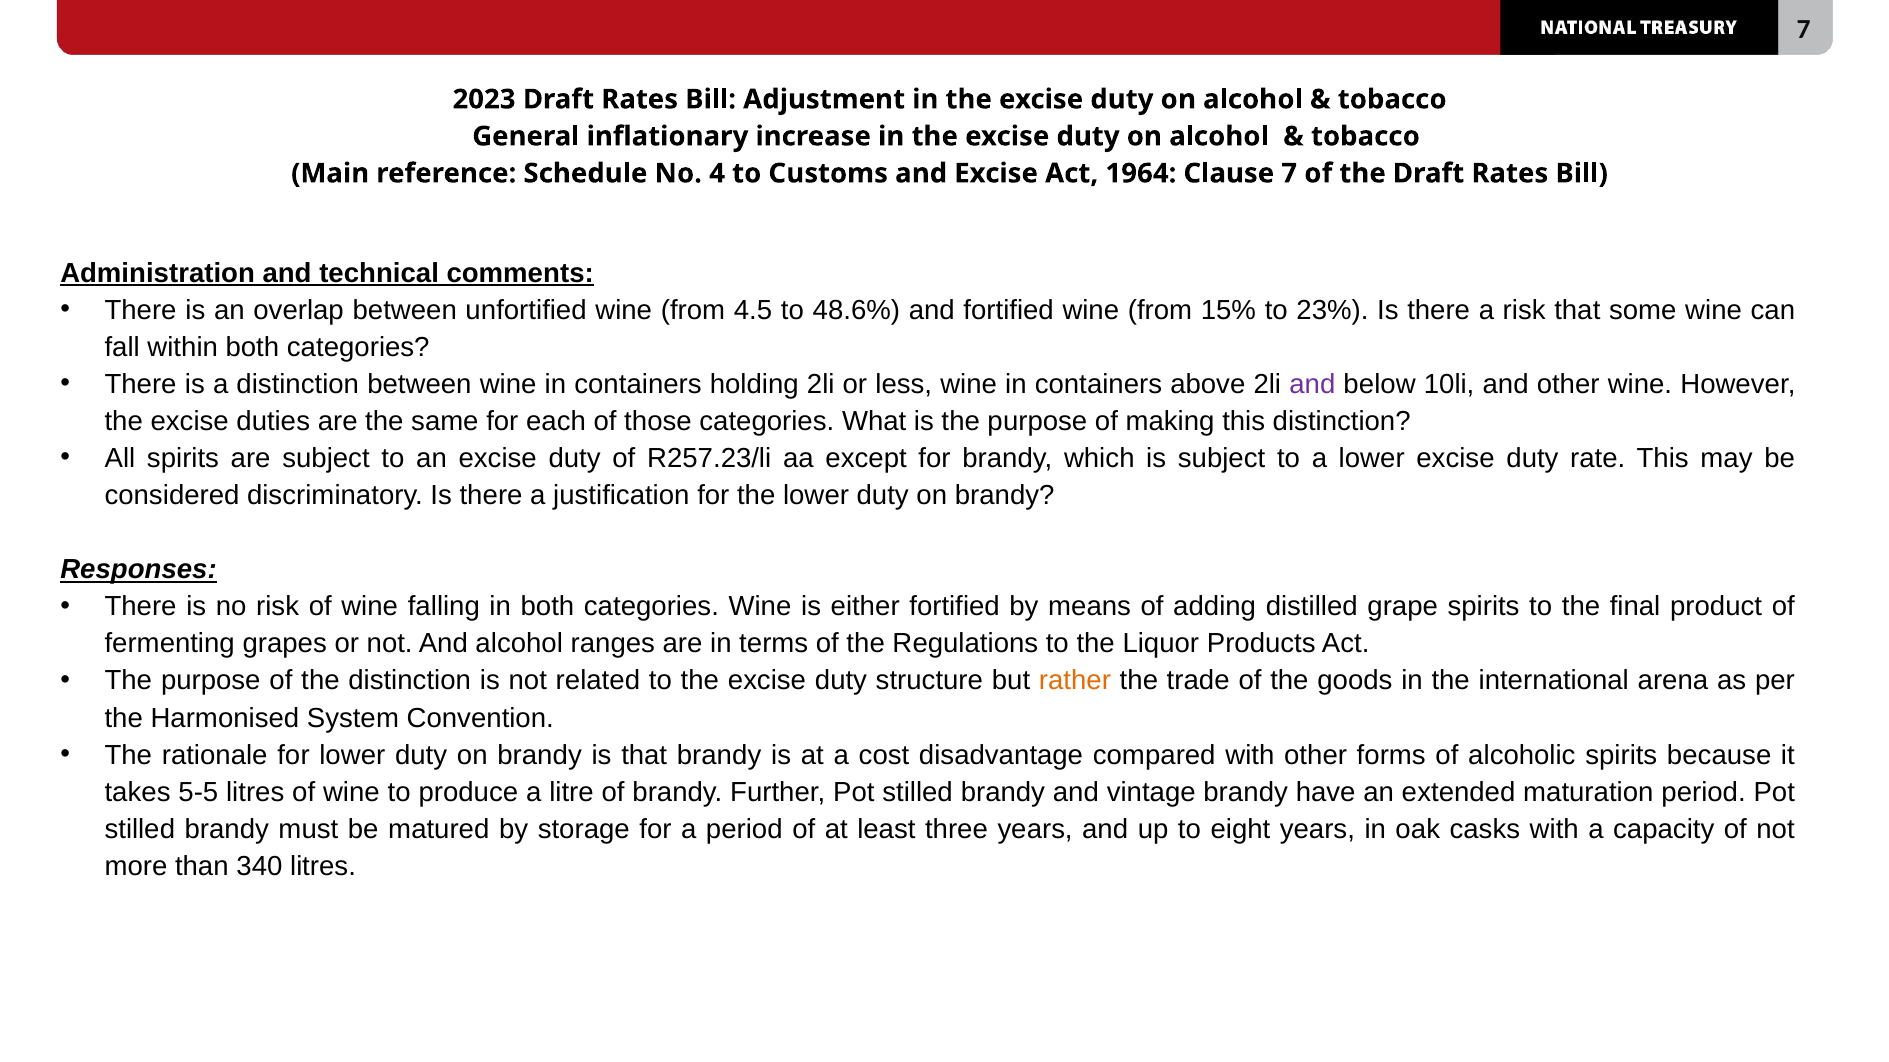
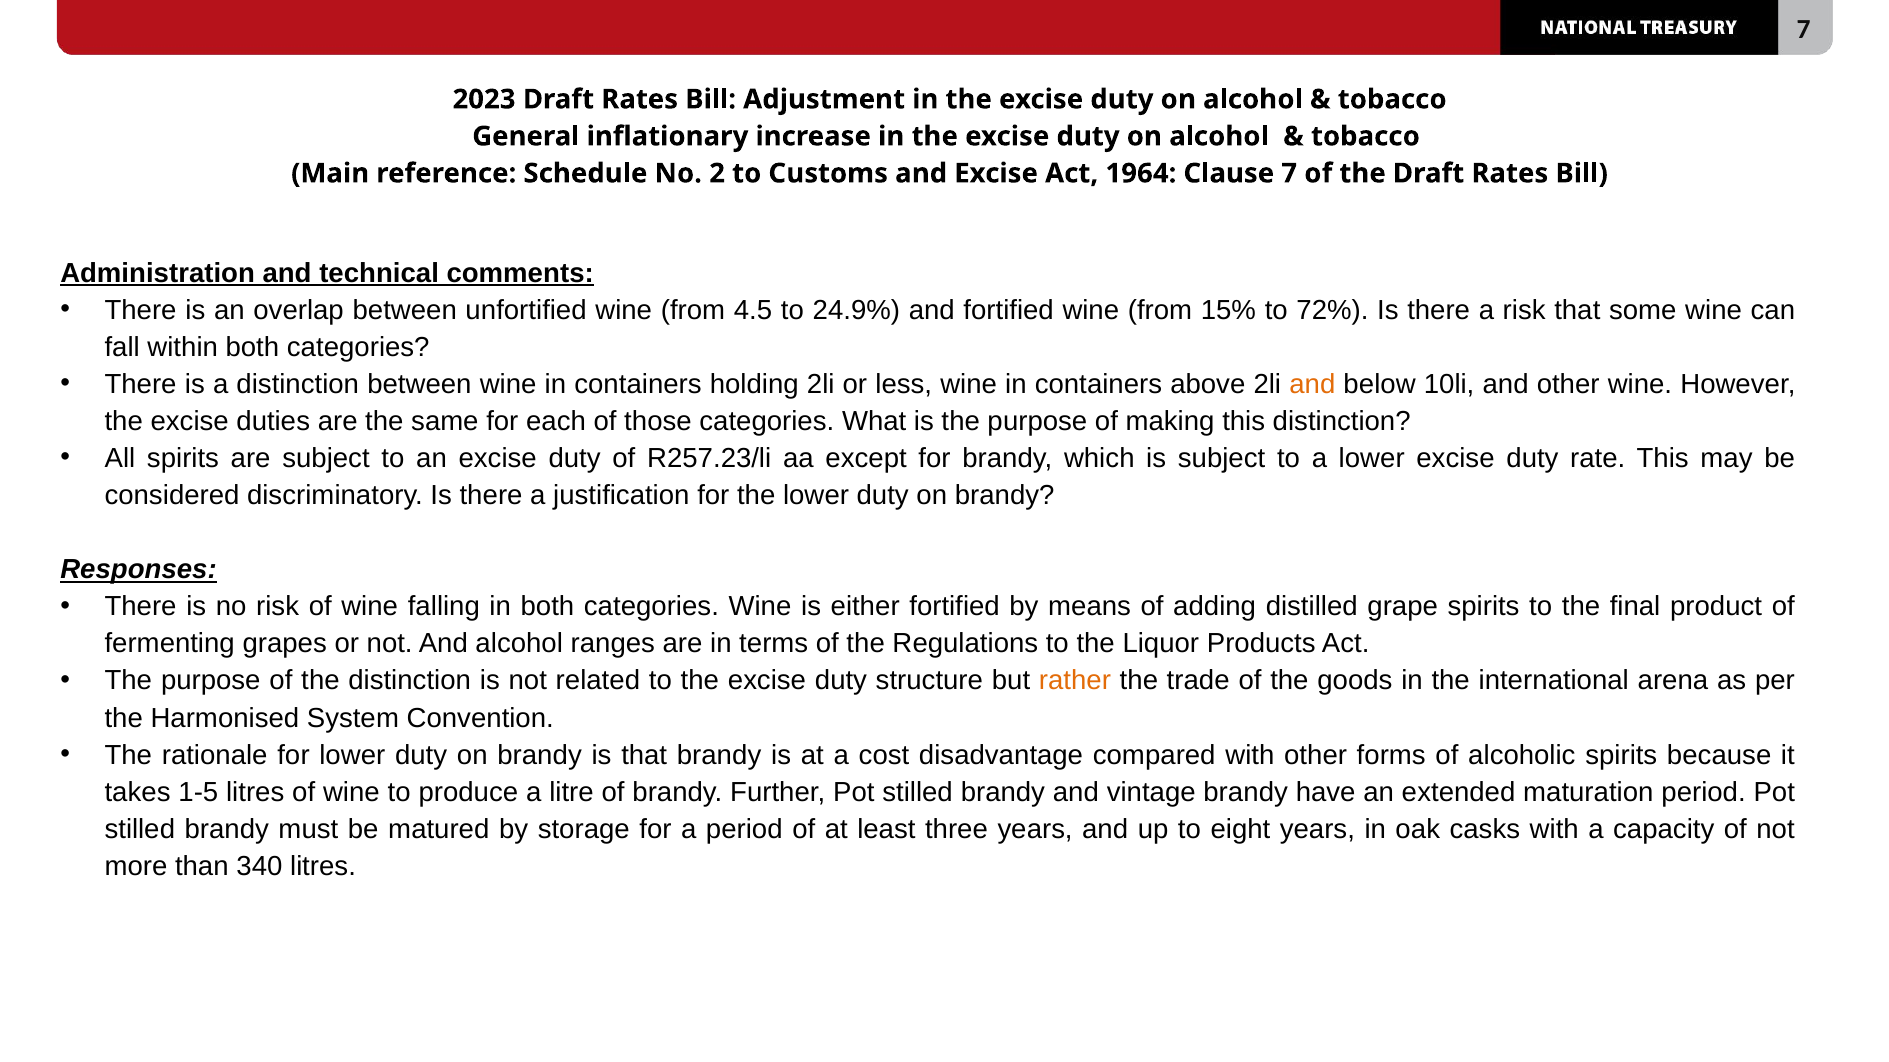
4: 4 -> 2 (717, 173)
48.6%: 48.6% -> 24.9% (856, 310)
23%: 23% -> 72% (1332, 310)
and colour: purple -> orange (1312, 384)
5-5: 5-5 -> 1-5 (198, 792)
